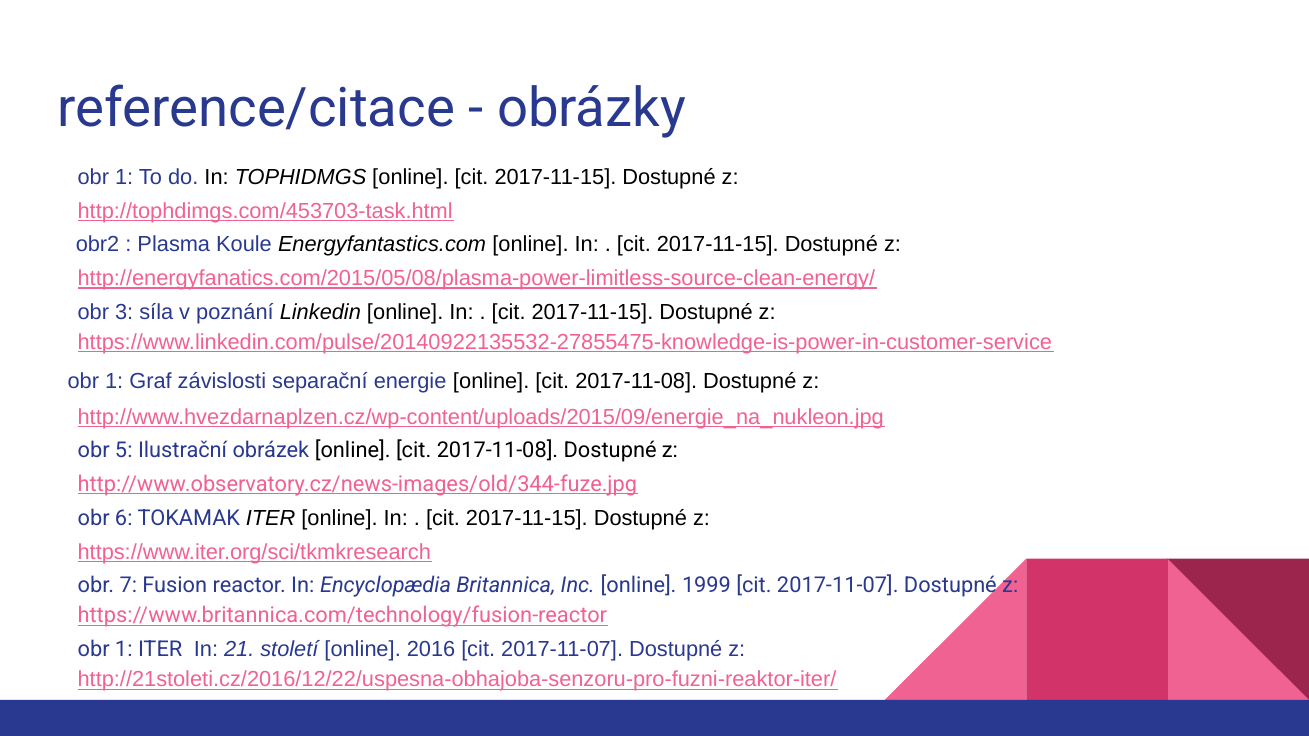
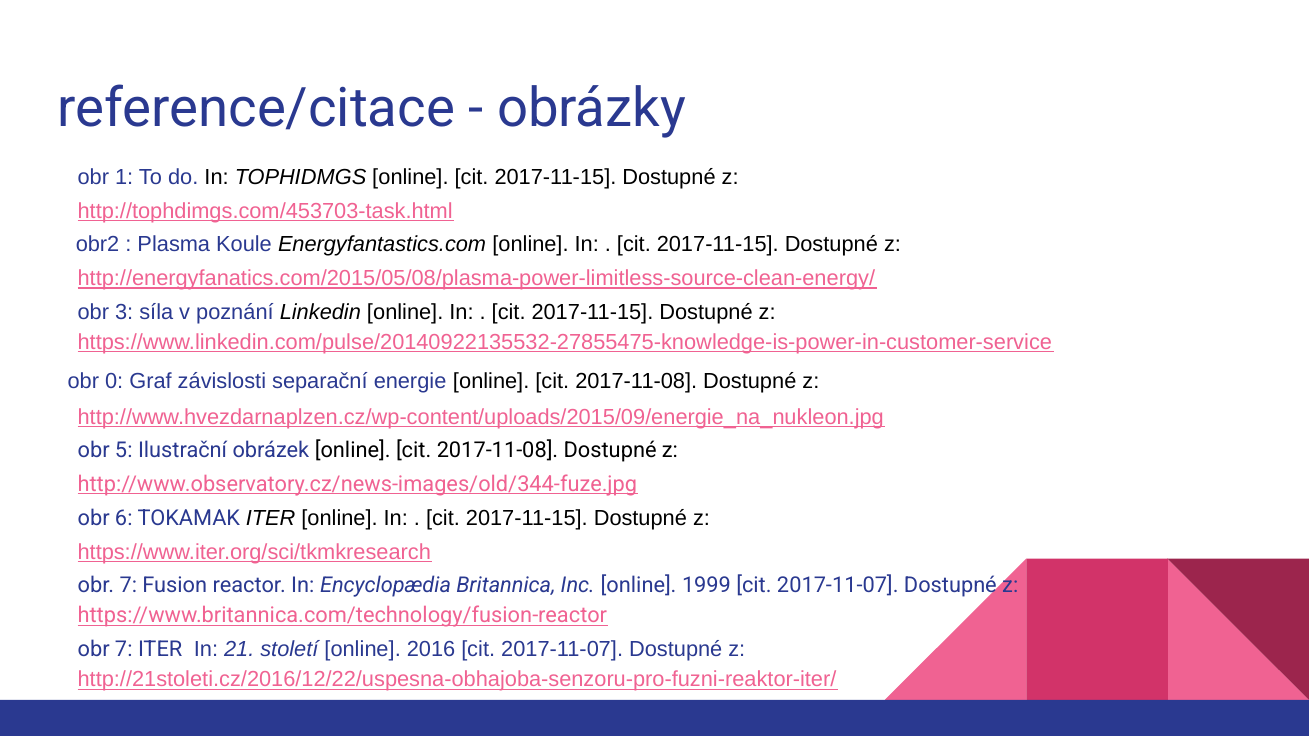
1: 1 -> 0 (114, 382)
1: 1 -> 7 (124, 650)
